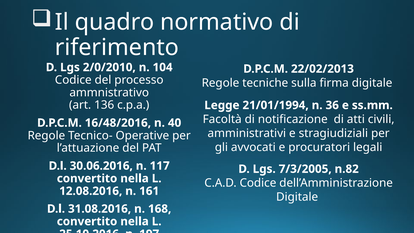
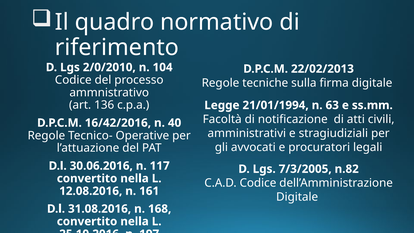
36: 36 -> 63 (332, 105)
16/48/2016: 16/48/2016 -> 16/42/2016 (118, 123)
